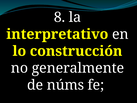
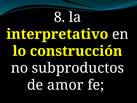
generalmente: generalmente -> subproductos (78, 68)
núms: núms -> amor (65, 85)
